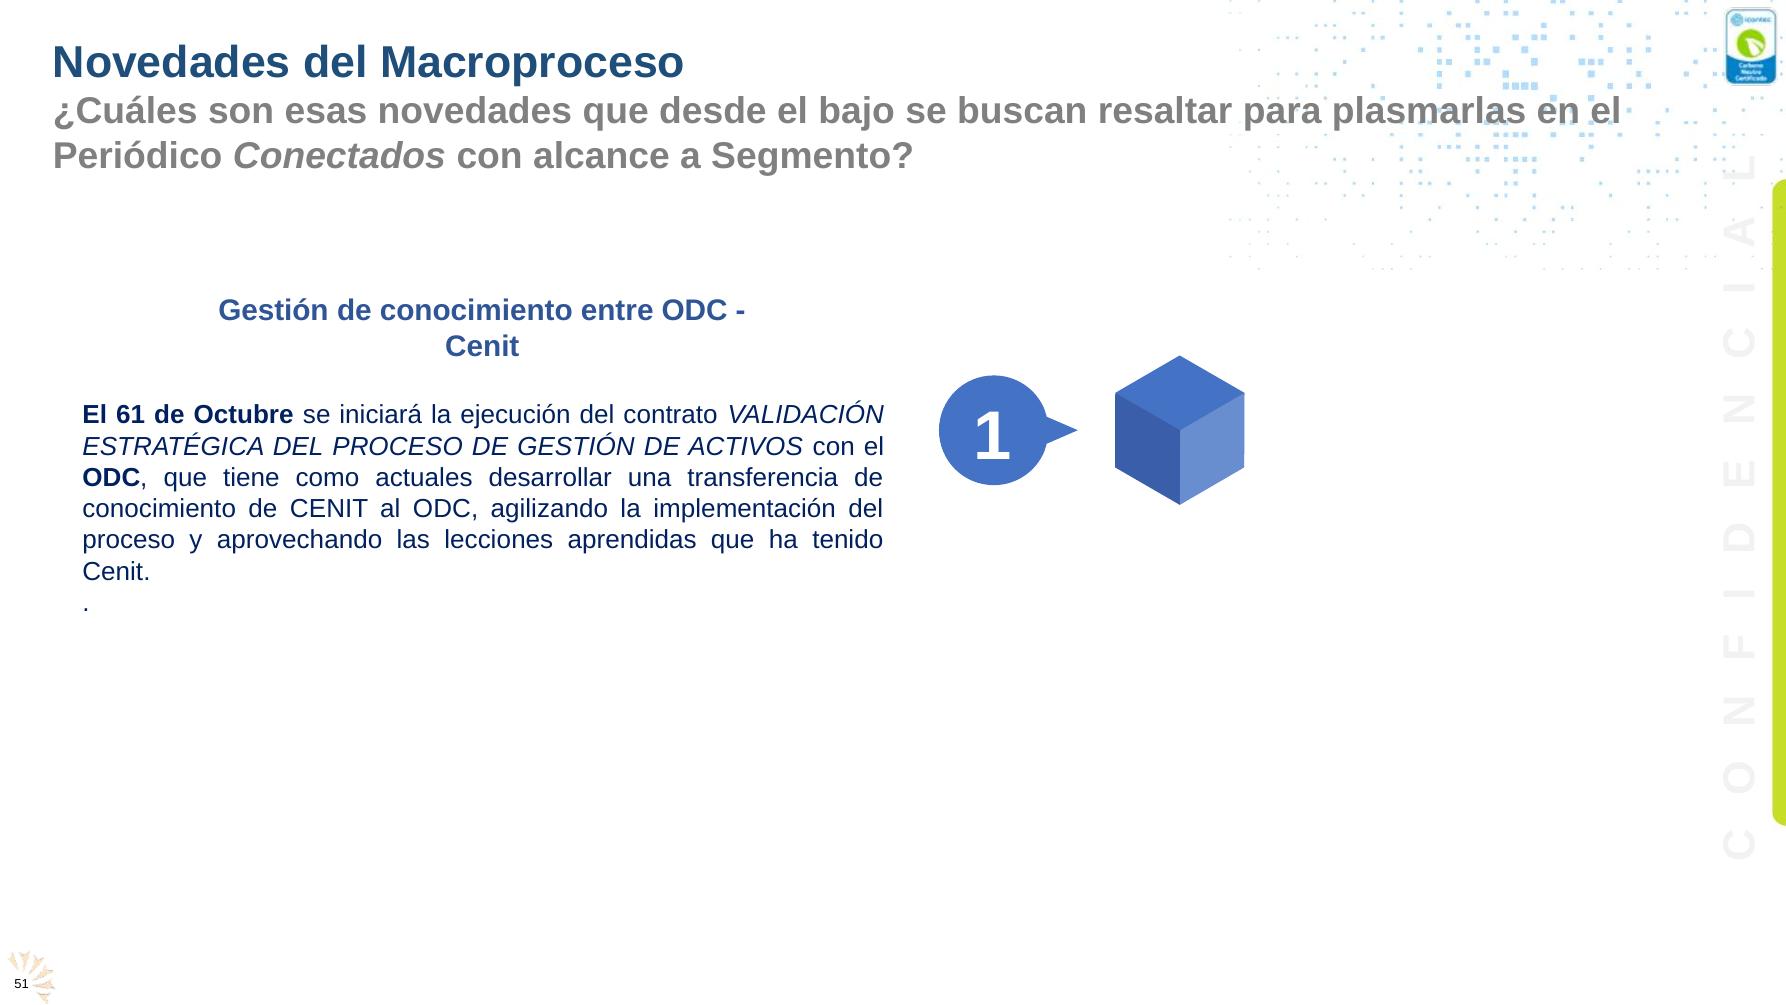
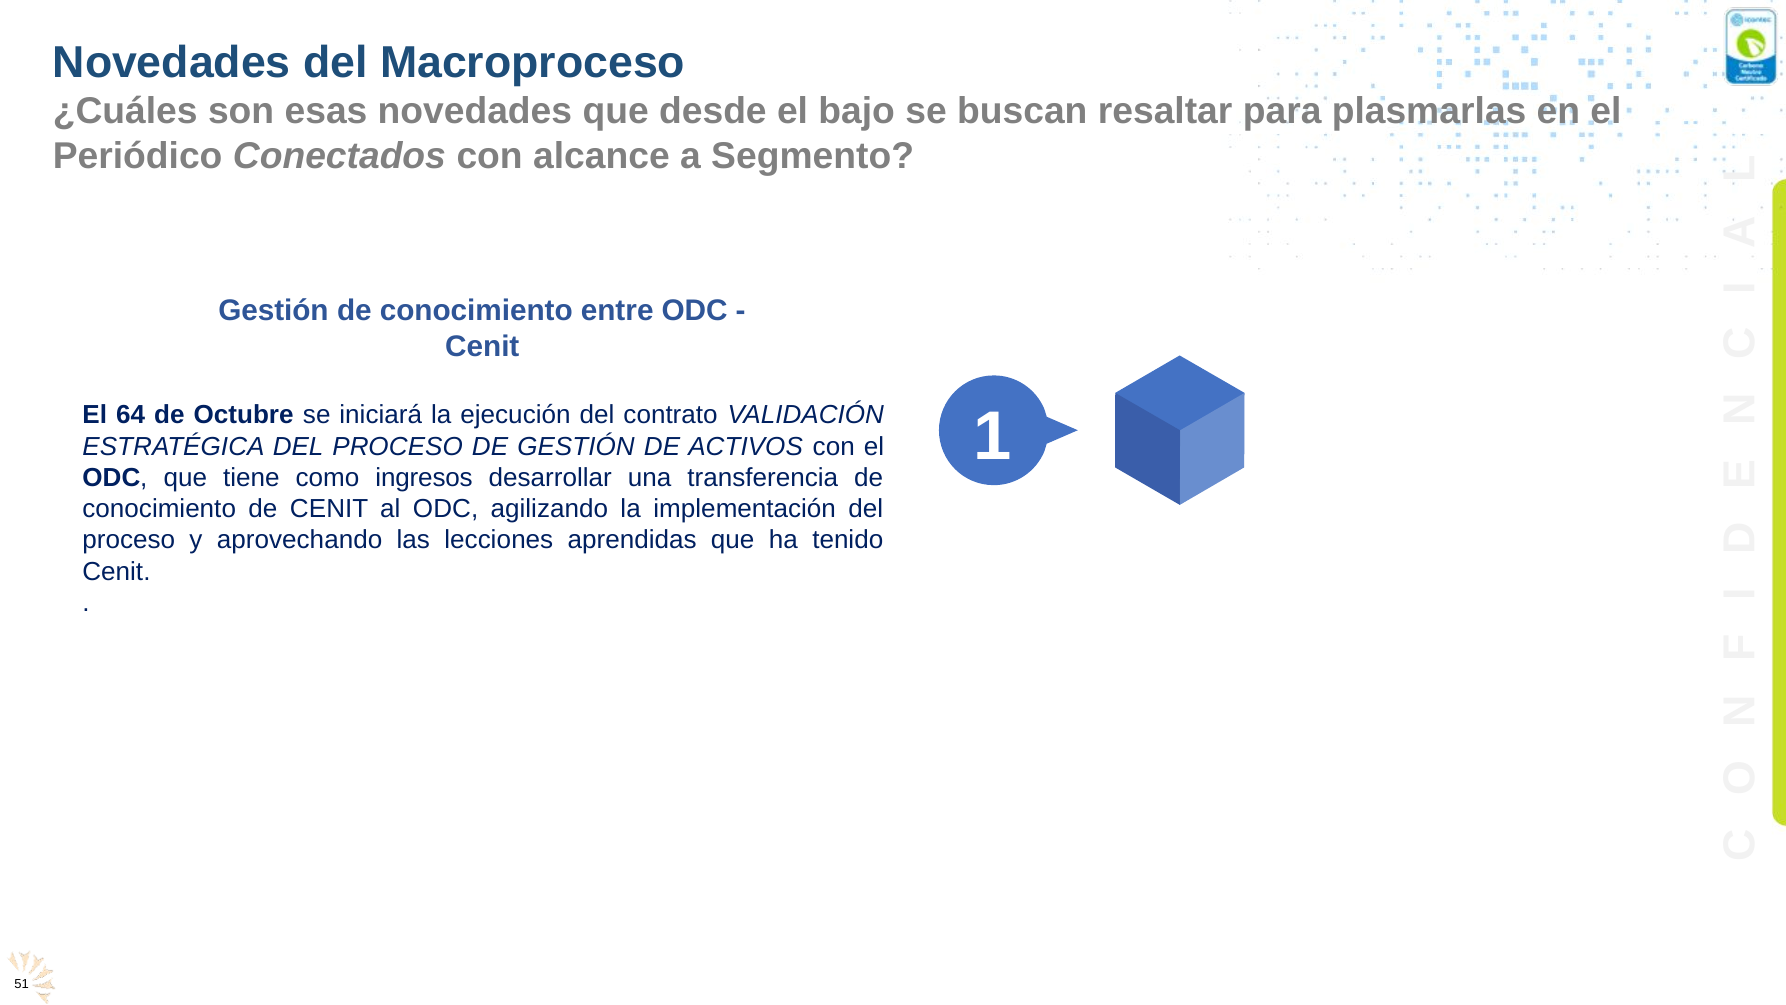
61: 61 -> 64 (131, 415)
actuales: actuales -> ingresos (424, 478)
